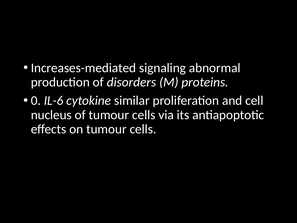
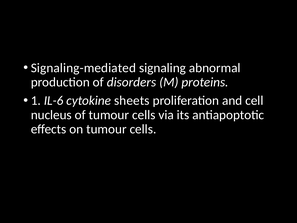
Increases-mediated: Increases-mediated -> Signaling-mediated (83, 68)
0: 0 -> 1 (36, 100)
similar: similar -> sheets (132, 100)
